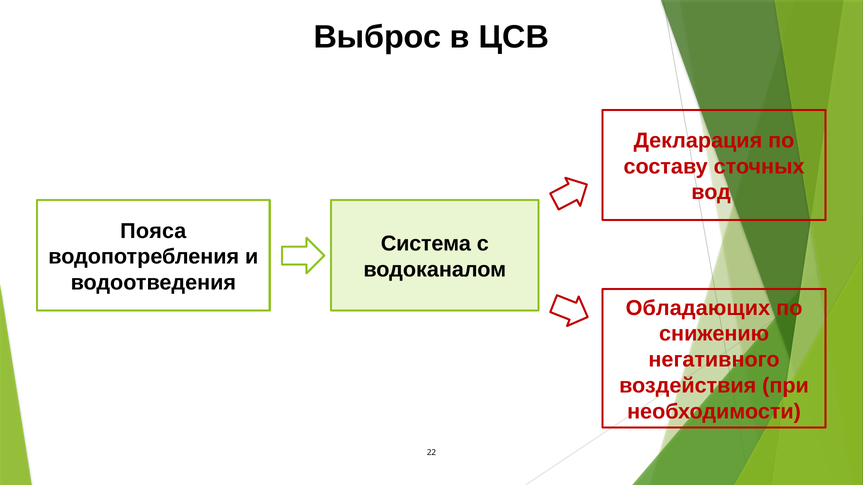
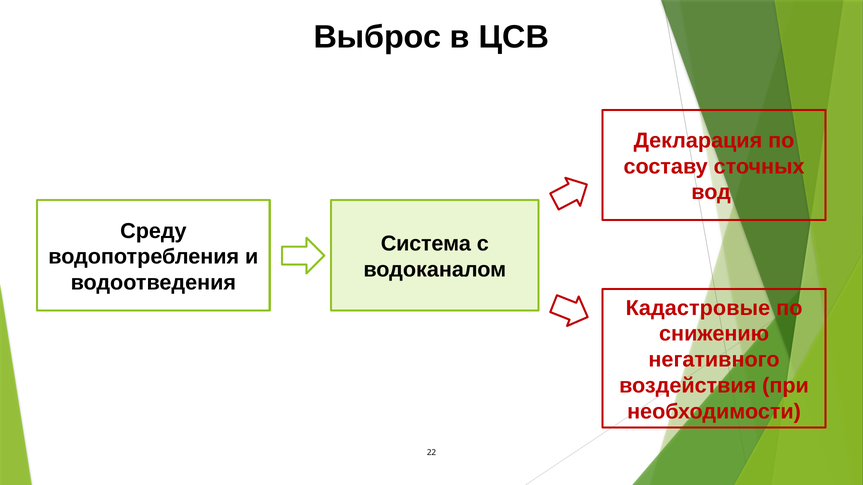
Пояса: Пояса -> Среду (153, 231)
Обладающих: Обладающих -> Кадастровые (698, 308)
